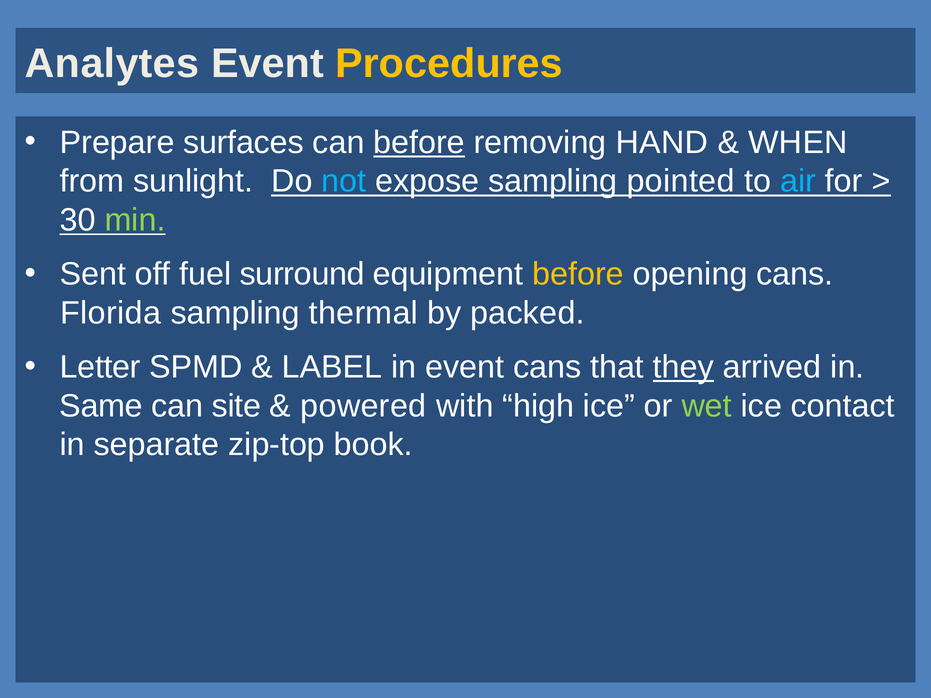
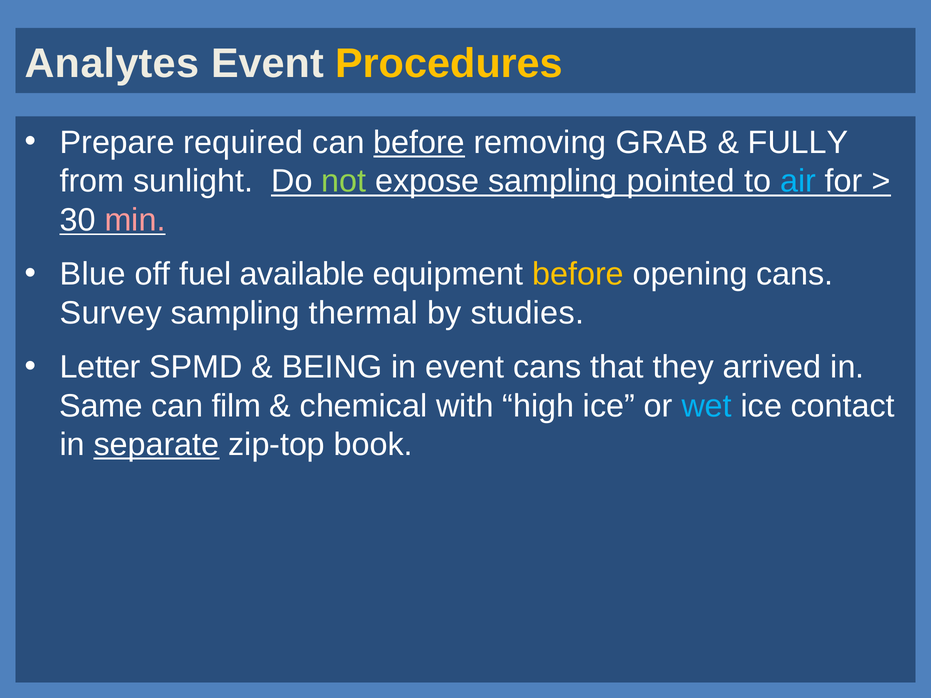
surfaces: surfaces -> required (243, 143)
HAND: HAND -> GRAB (662, 143)
WHEN: WHEN -> FULLY (798, 143)
not colour: light blue -> light green (344, 181)
min colour: light green -> pink (135, 220)
Sent: Sent -> Blue (93, 274)
surround: surround -> available (302, 274)
Florida: Florida -> Survey (111, 313)
packed: packed -> studies (527, 313)
LABEL: LABEL -> BEING (332, 367)
they underline: present -> none (683, 367)
site: site -> film (236, 406)
powered: powered -> chemical (364, 406)
wet colour: light green -> light blue (707, 406)
separate underline: none -> present (156, 445)
